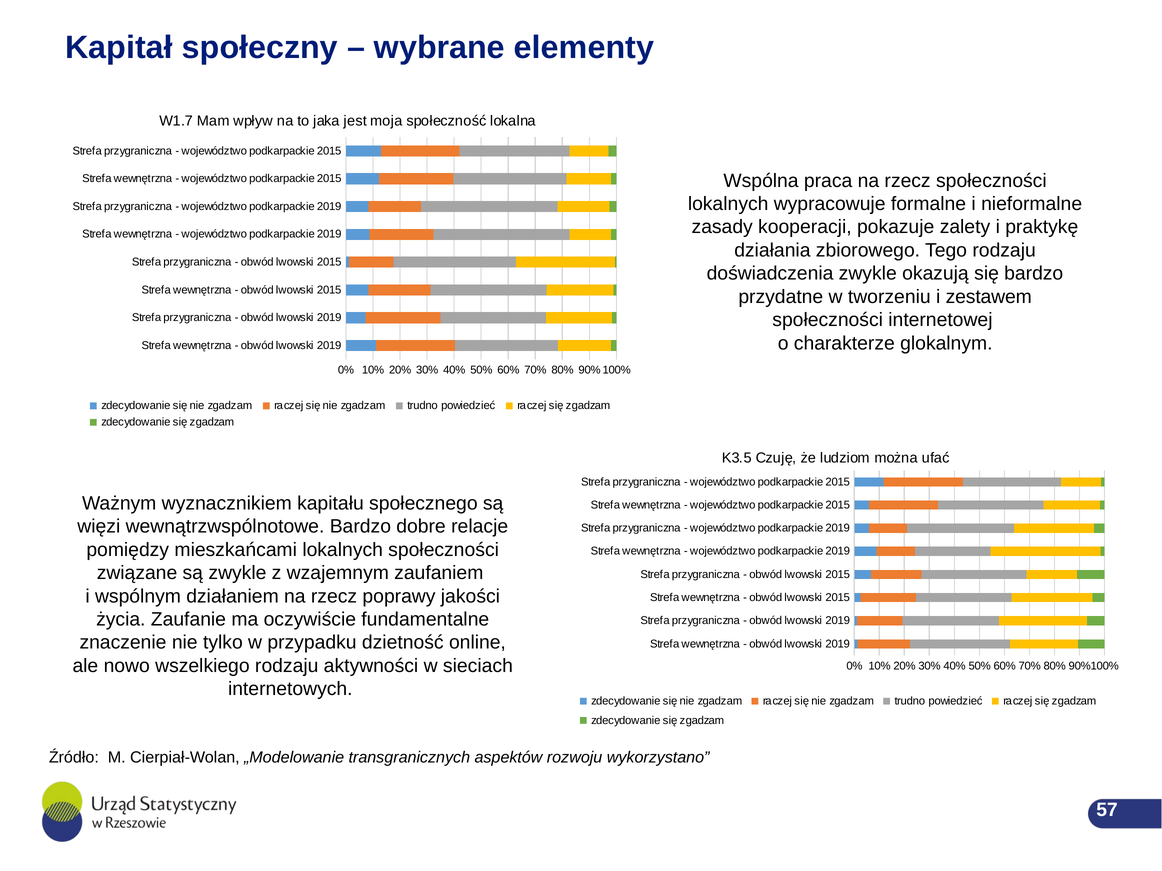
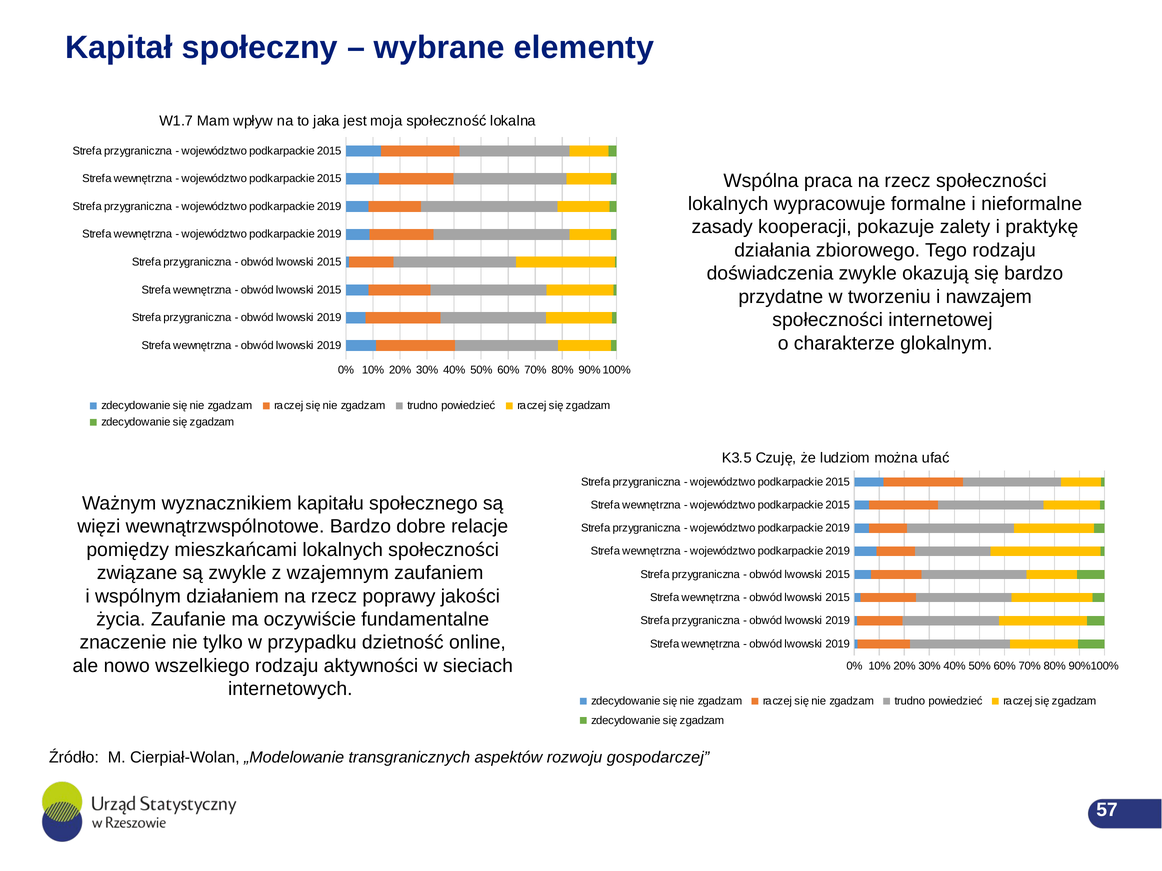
zestawem: zestawem -> nawzajem (989, 297)
wykorzystano: wykorzystano -> gospodarczej (658, 758)
